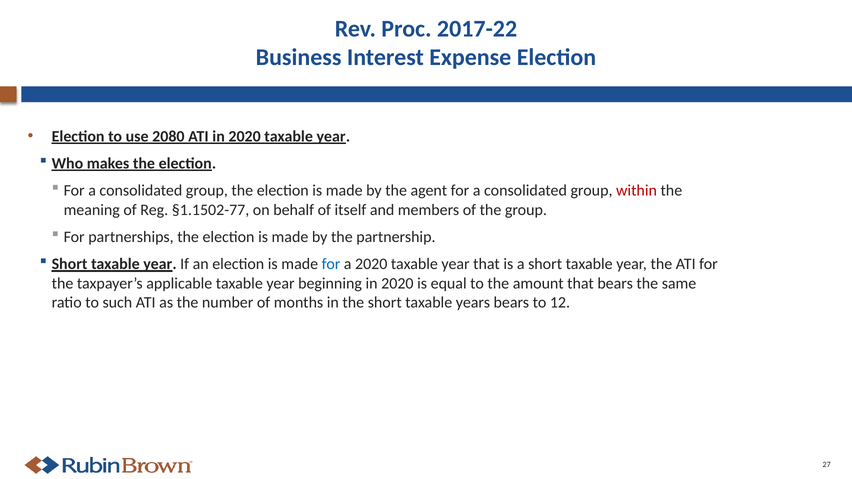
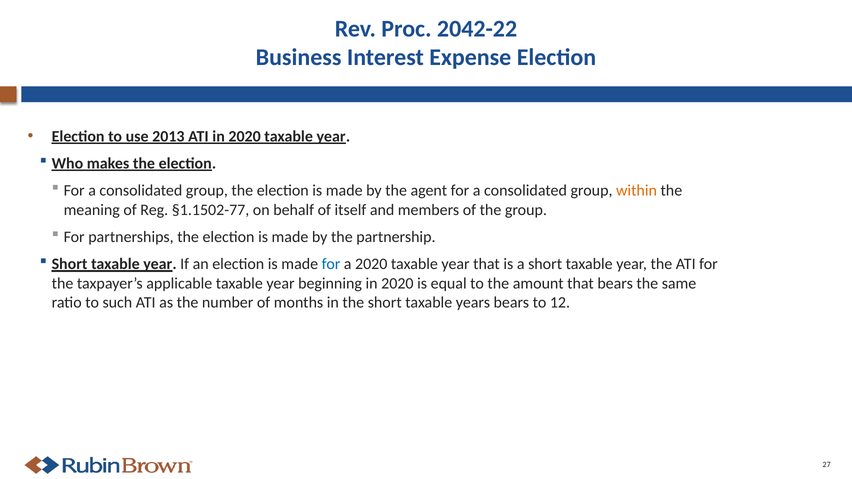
2017-22: 2017-22 -> 2042-22 (477, 29)
2080: 2080 -> 2013 (168, 136)
within colour: red -> orange (637, 191)
